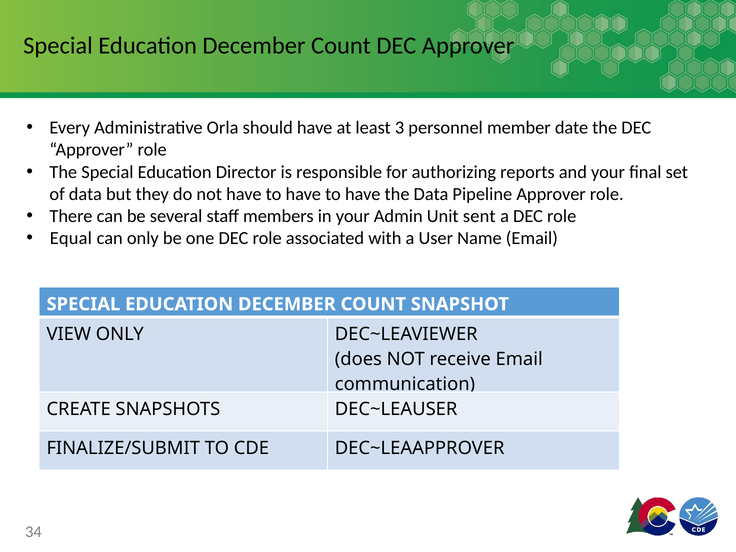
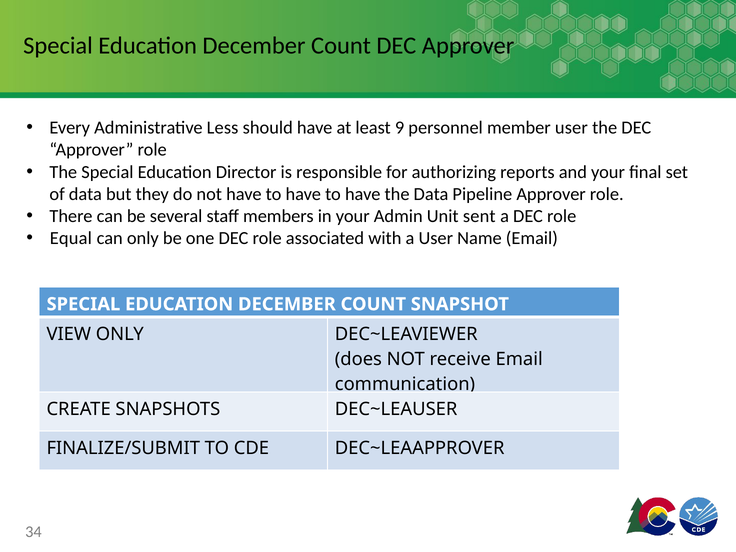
Orla: Orla -> Less (223, 128)
3: 3 -> 9 (400, 128)
member date: date -> user (571, 128)
